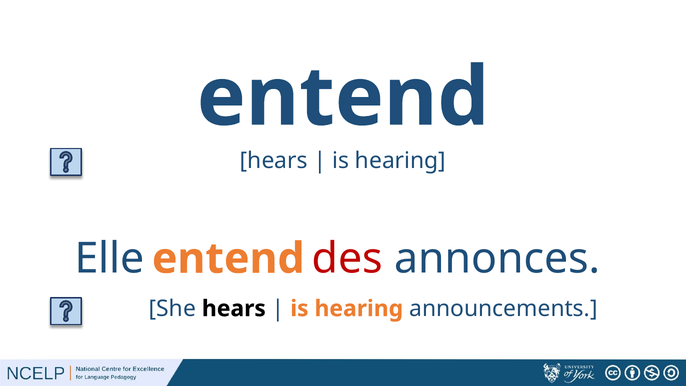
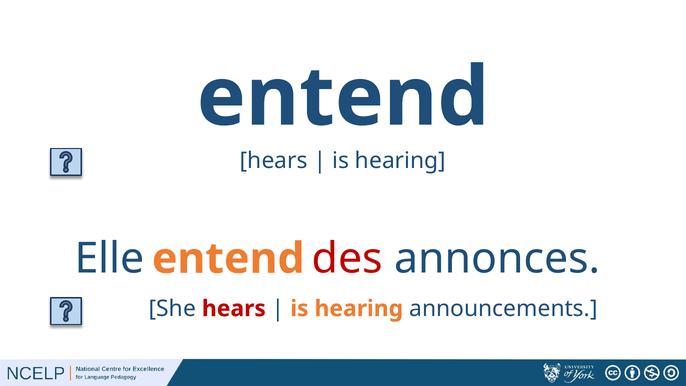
hears colour: black -> red (234, 309)
